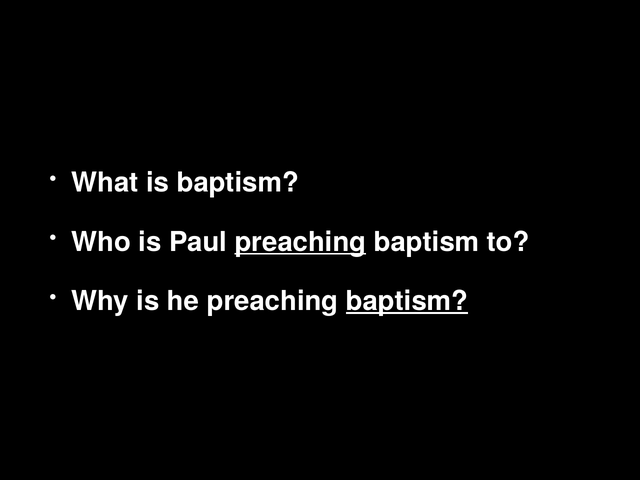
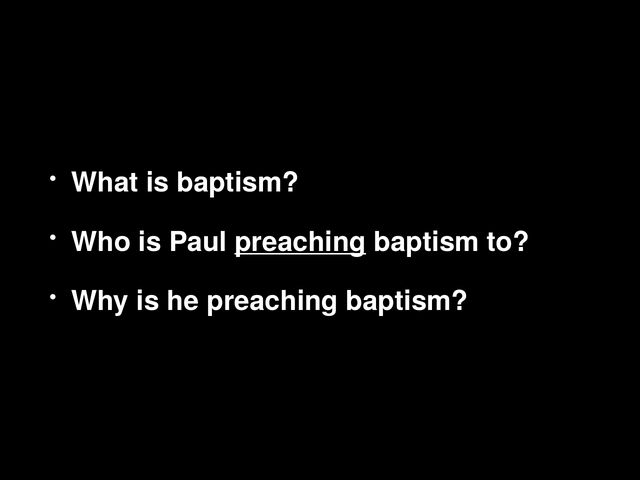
baptism underline: present -> none (407, 301)
